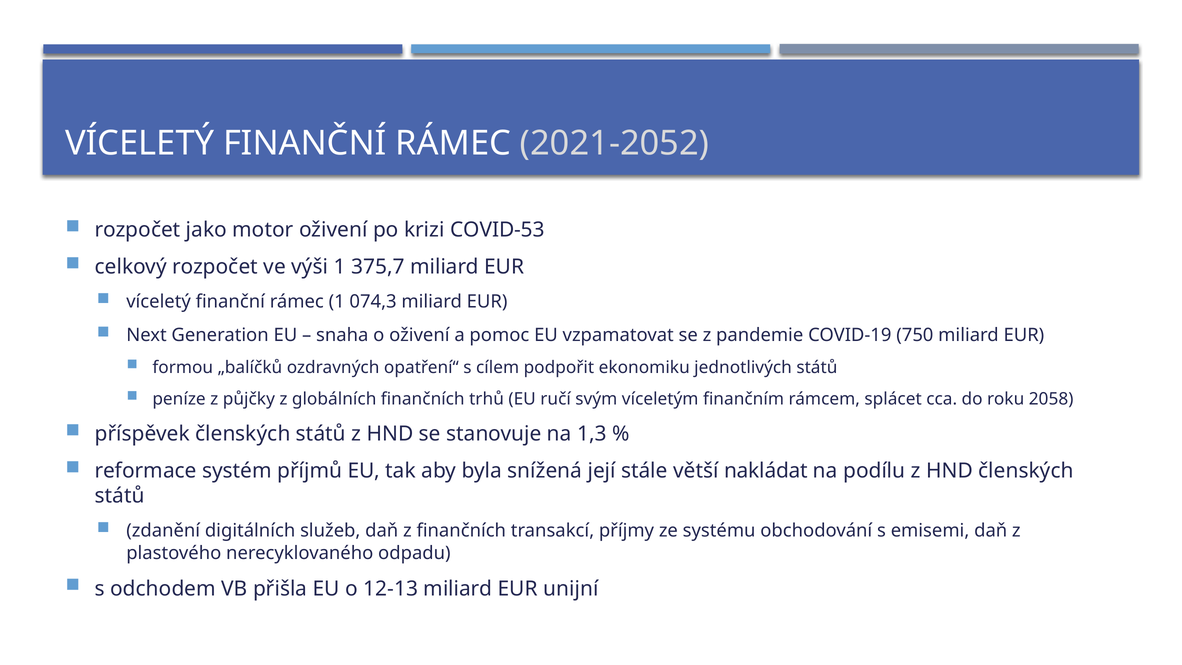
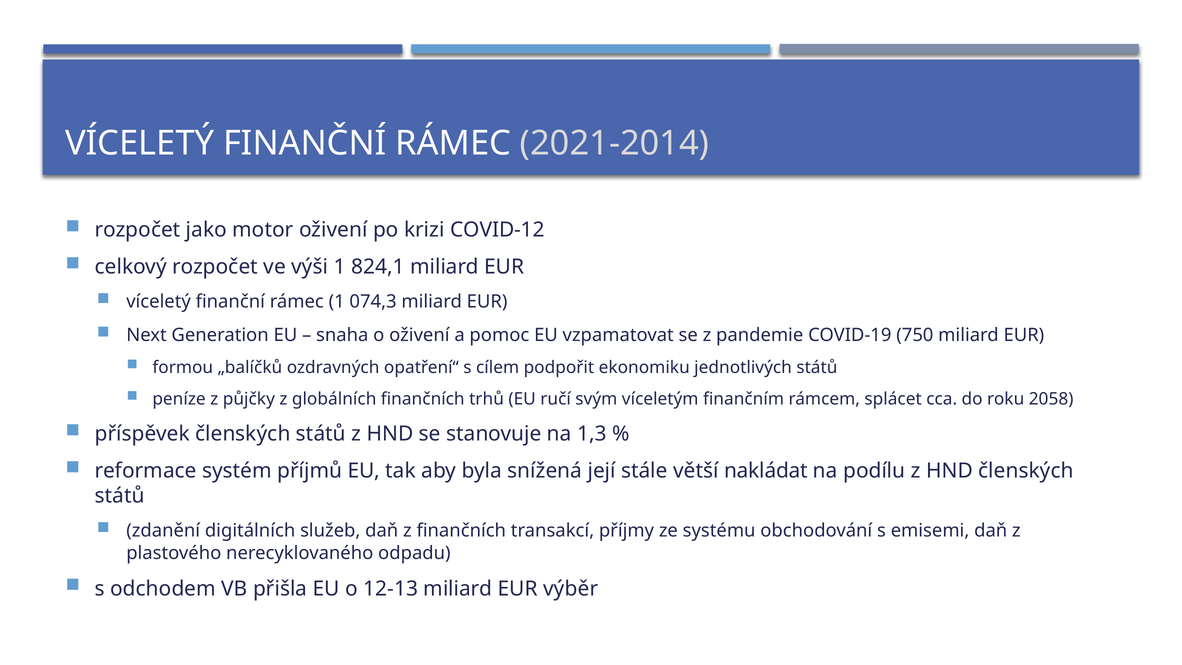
2021-2052: 2021-2052 -> 2021-2014 (615, 144)
COVID-53: COVID-53 -> COVID-12 (497, 230)
375,7: 375,7 -> 824,1 (378, 267)
unijní: unijní -> výběr (571, 589)
